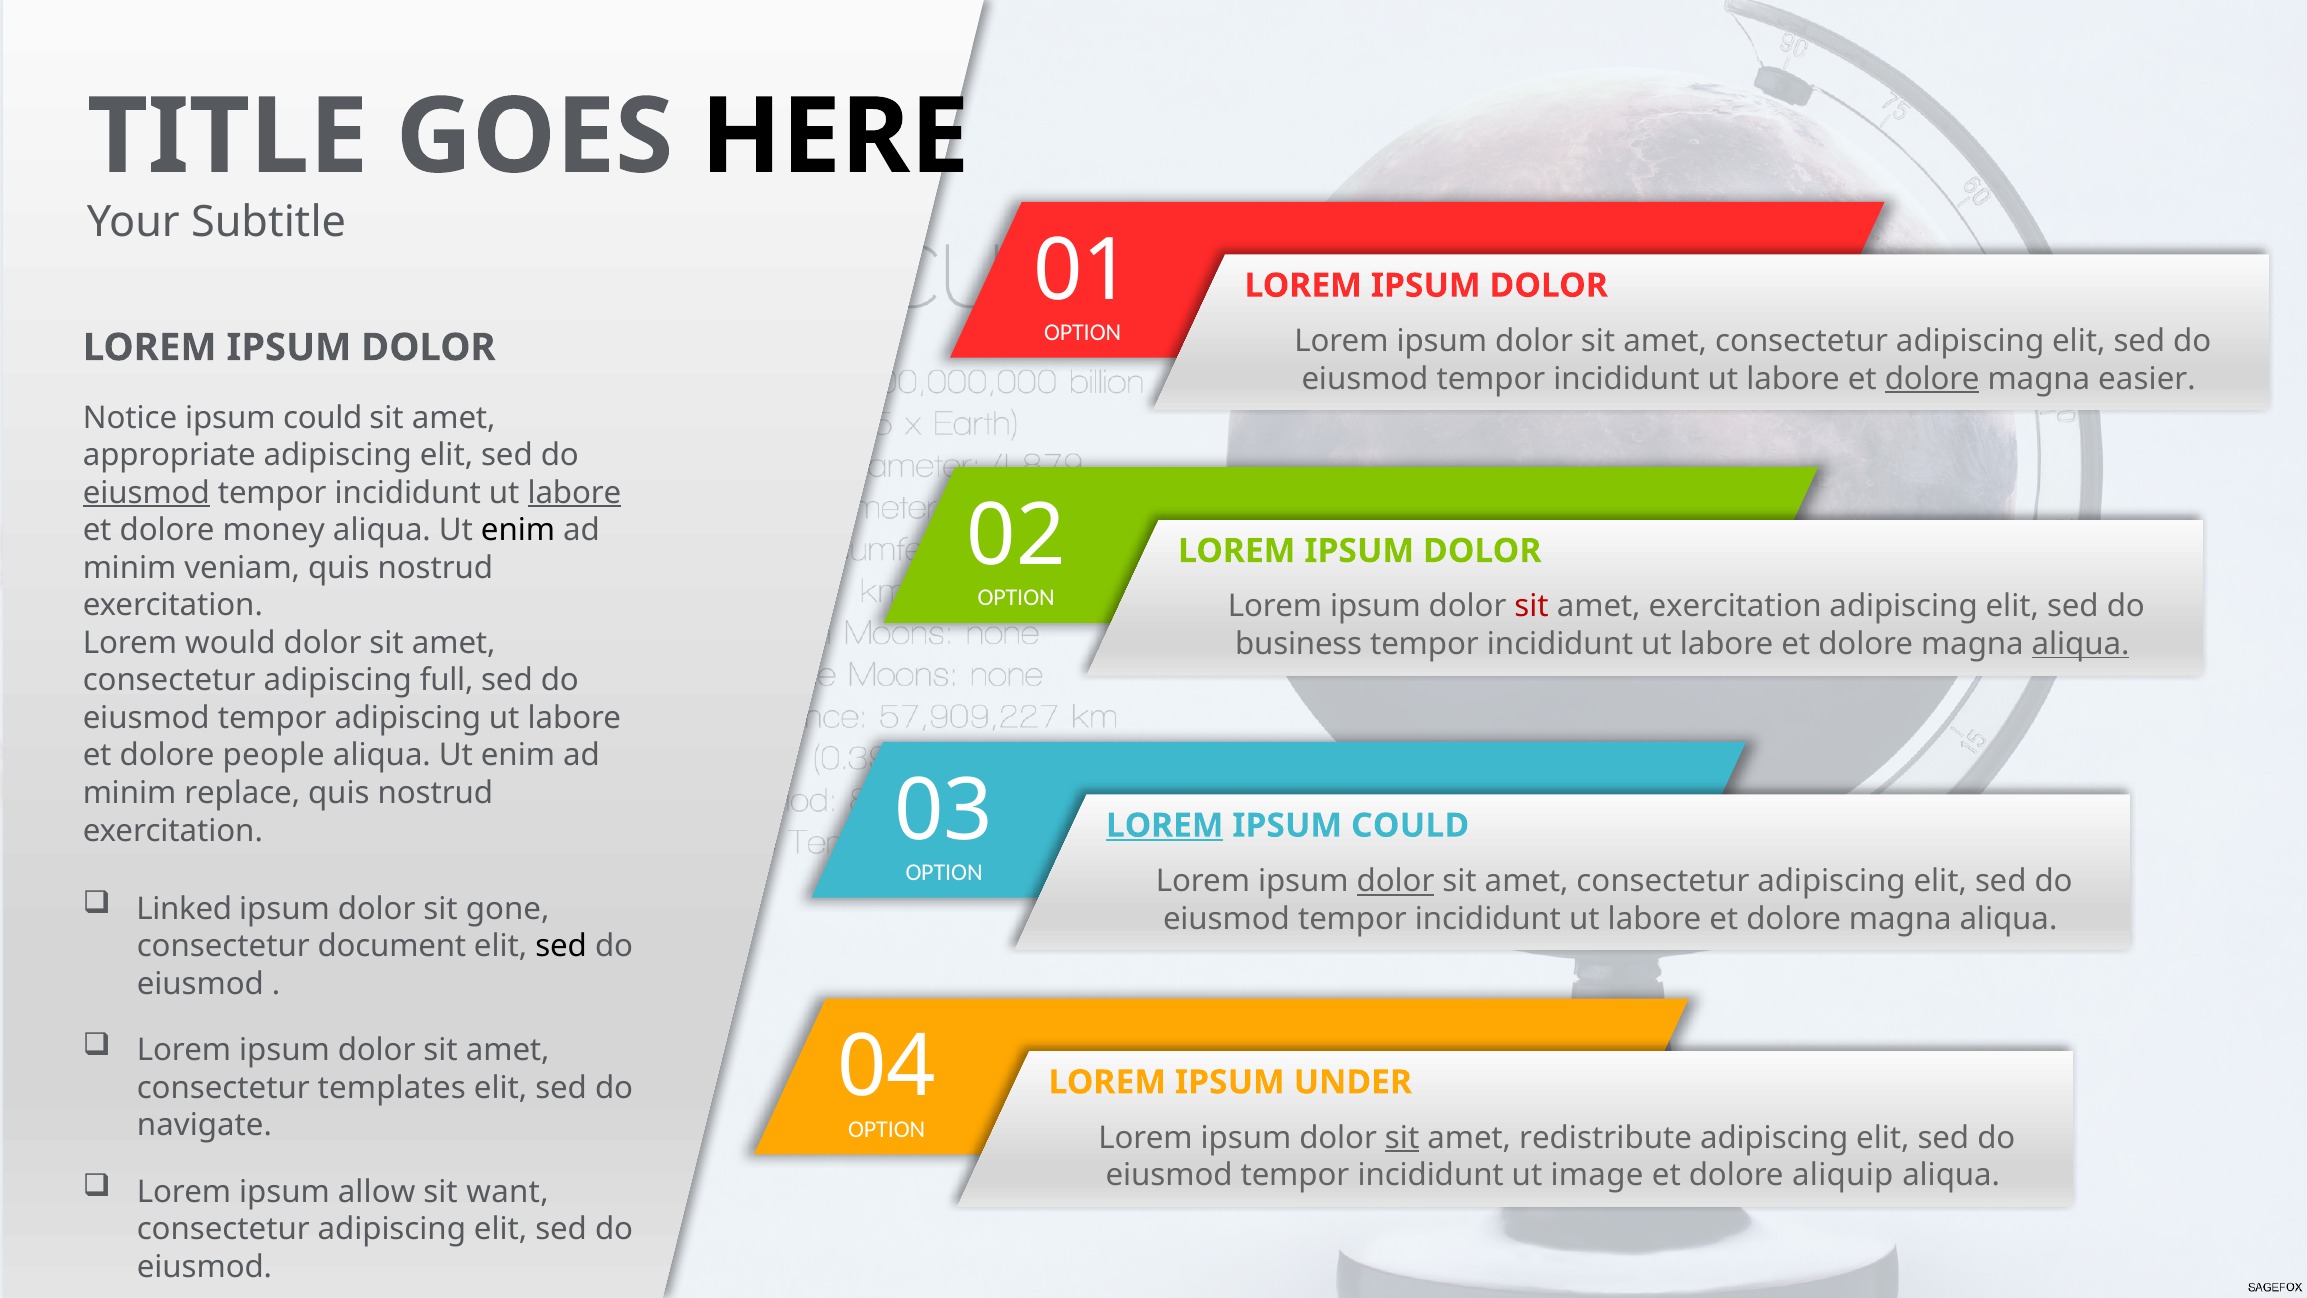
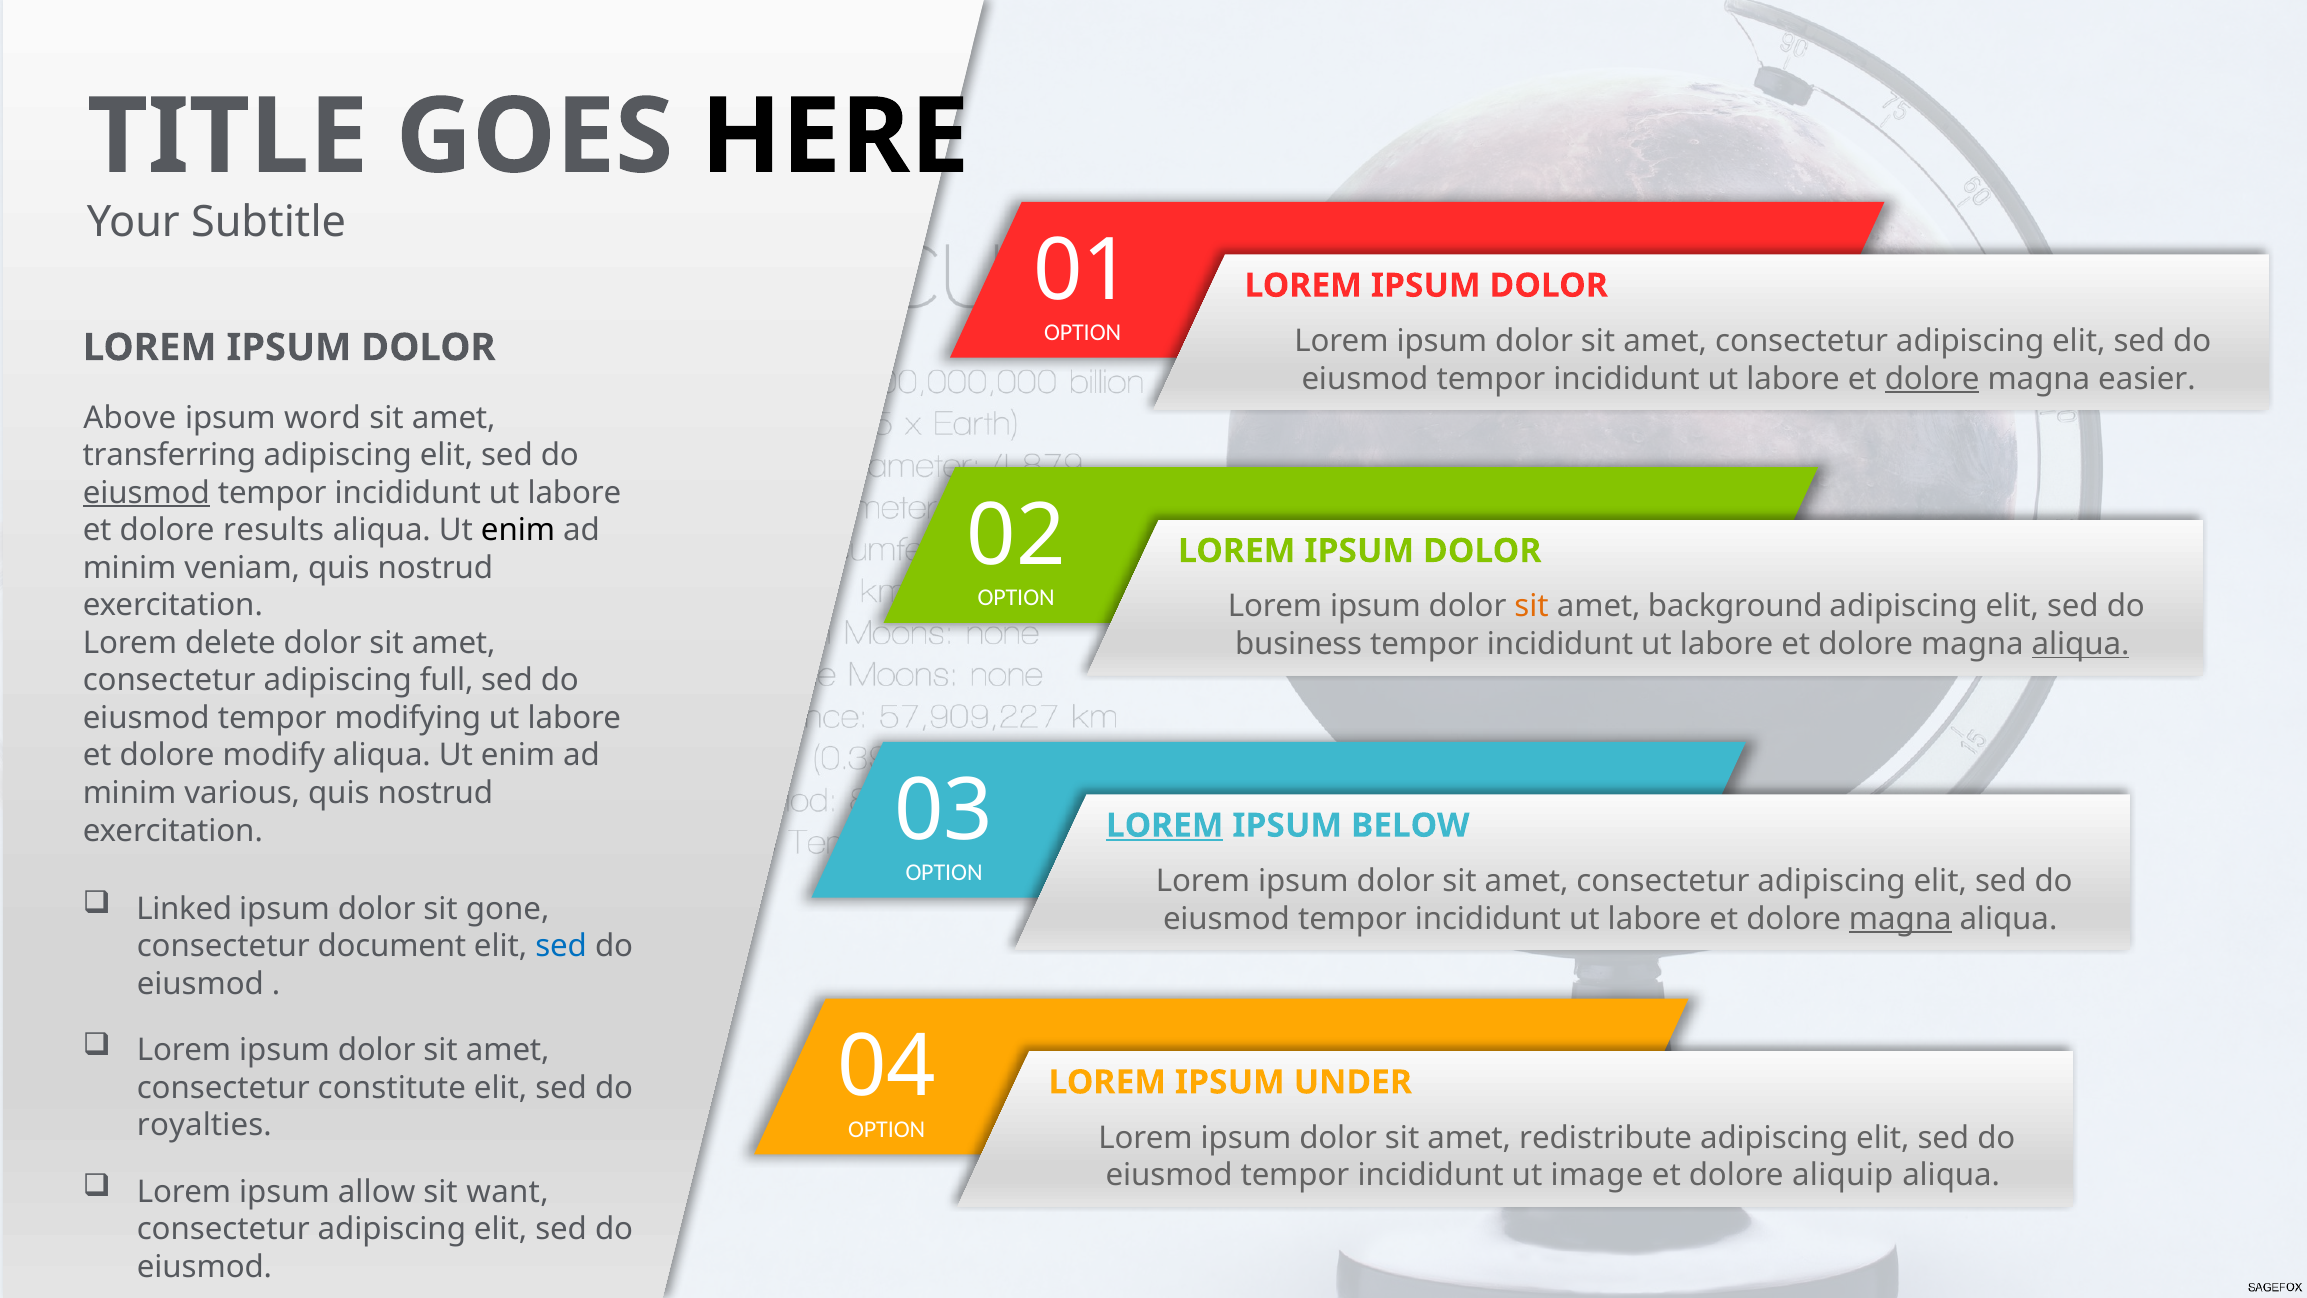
Notice: Notice -> Above (130, 418)
could: could -> word (322, 418)
appropriate: appropriate -> transferring (169, 455)
labore underline: present -> none (574, 493)
money: money -> results (274, 530)
sit colour: red -> orange (1532, 606)
amet exercitation: exercitation -> background (1735, 606)
would: would -> delete (230, 643)
tempor adipiscing: adipiscing -> modifying (408, 718)
people: people -> modify (274, 755)
replace: replace -> various (242, 793)
COULD: COULD -> BELOW (1410, 825)
dolor underline: present -> none (1396, 881)
magna underline: none -> present (1900, 918)
sed colour: black -> blue (561, 946)
templates: templates -> constitute (392, 1087)
navigate: navigate -> royalties (204, 1125)
sit underline: present -> none (1402, 1138)
